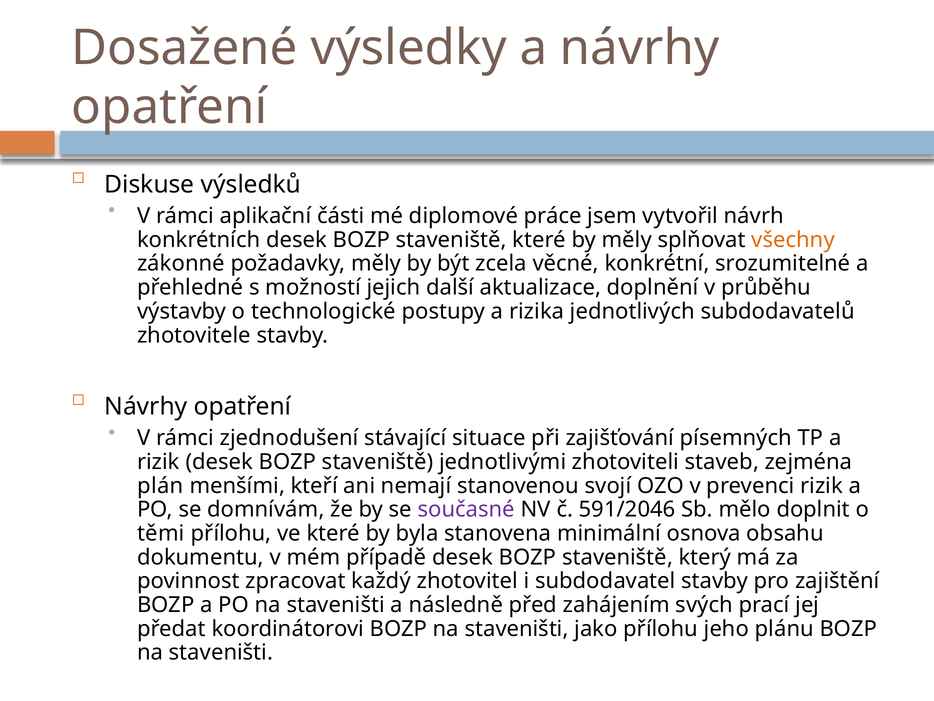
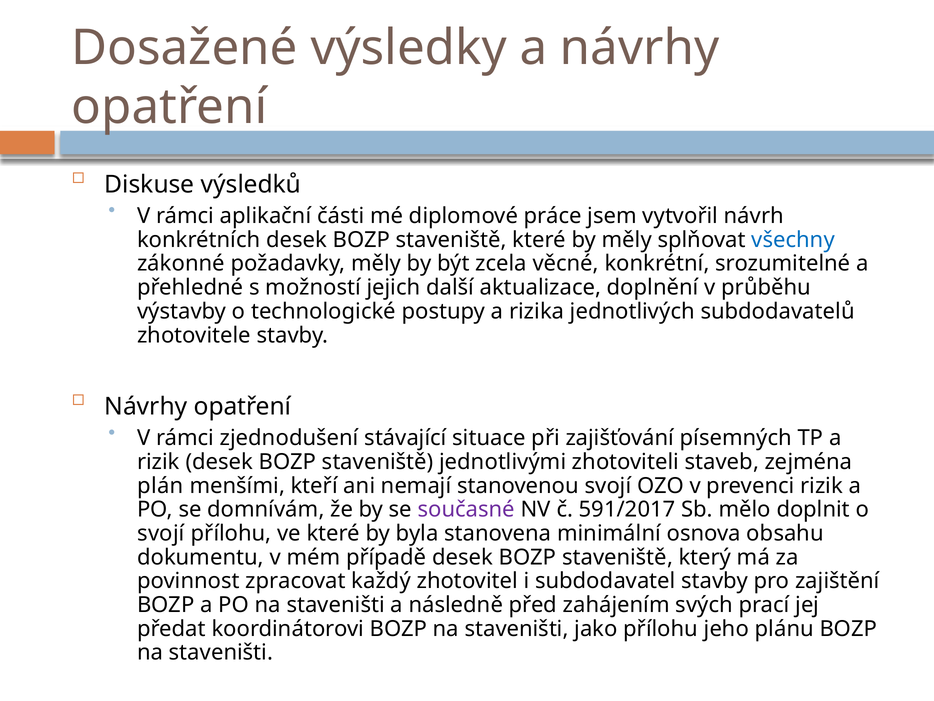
všechny colour: orange -> blue (793, 240)
591/2046: 591/2046 -> 591/2017 (627, 509)
těmi: těmi -> svojí (161, 533)
